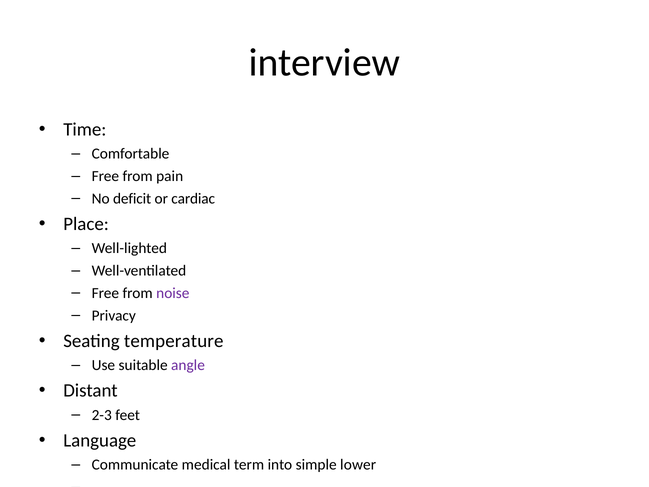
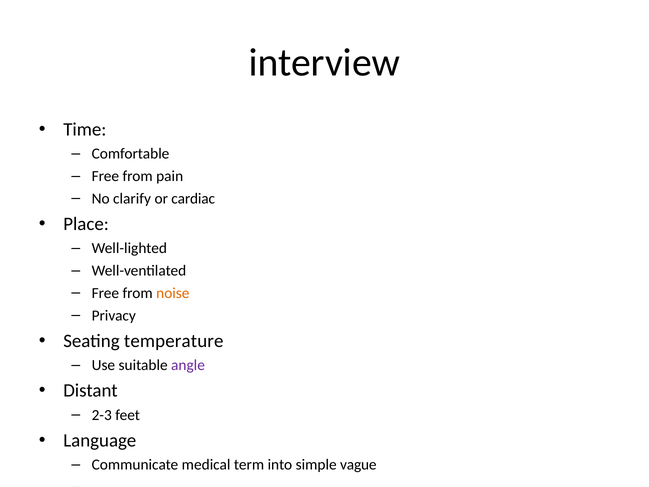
deficit: deficit -> clarify (132, 198)
noise colour: purple -> orange (173, 293)
lower: lower -> vague (358, 465)
